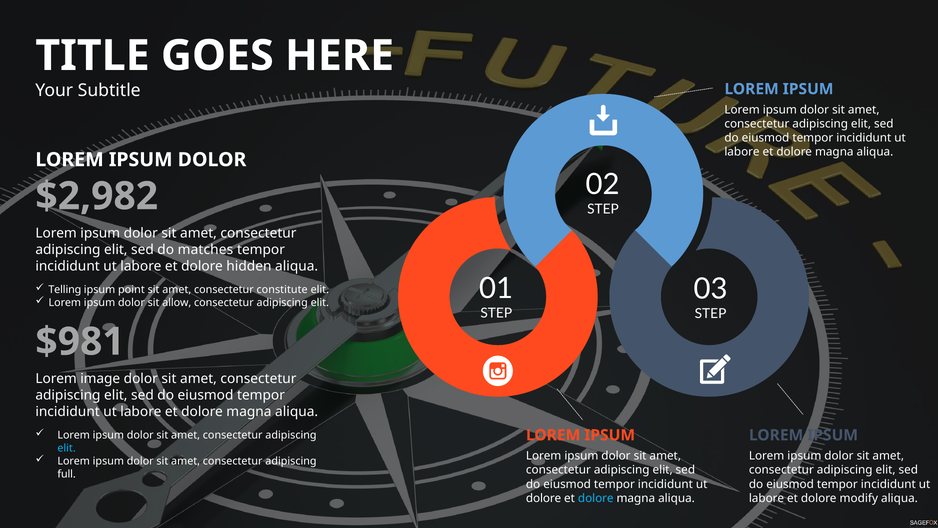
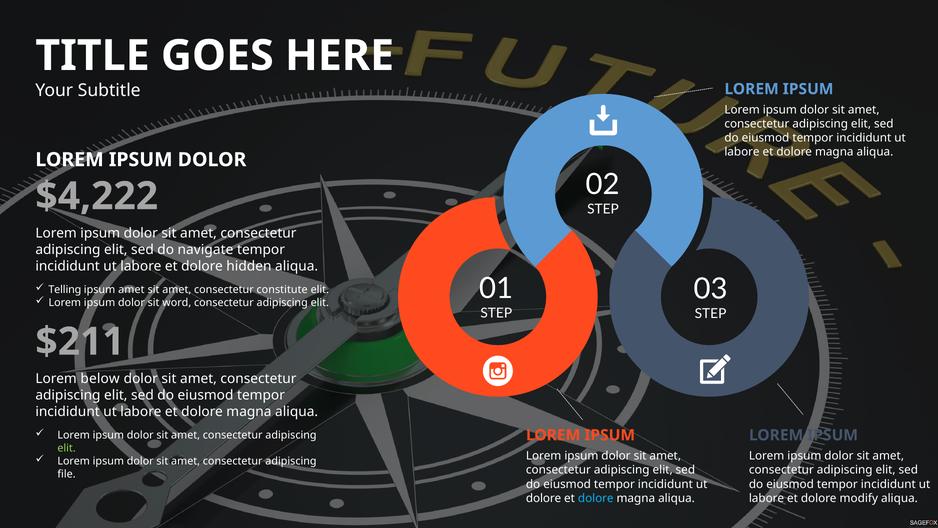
$2,982: $2,982 -> $4,222 (97, 196)
matches: matches -> navigate (205, 249)
ipsum point: point -> amet (131, 290)
allow: allow -> word (177, 303)
$981: $981 -> $211 (80, 342)
image: image -> below (100, 378)
elit colour: light blue -> light green (67, 448)
full: full -> file (67, 474)
